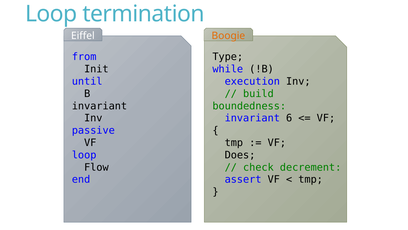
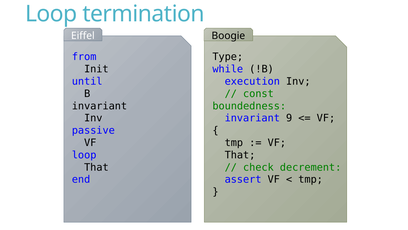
Boogie colour: orange -> black (228, 36)
build: build -> const (258, 94)
6: 6 -> 9 (289, 118)
Does: Does -> That (240, 155)
Flow: Flow -> That (96, 167)
